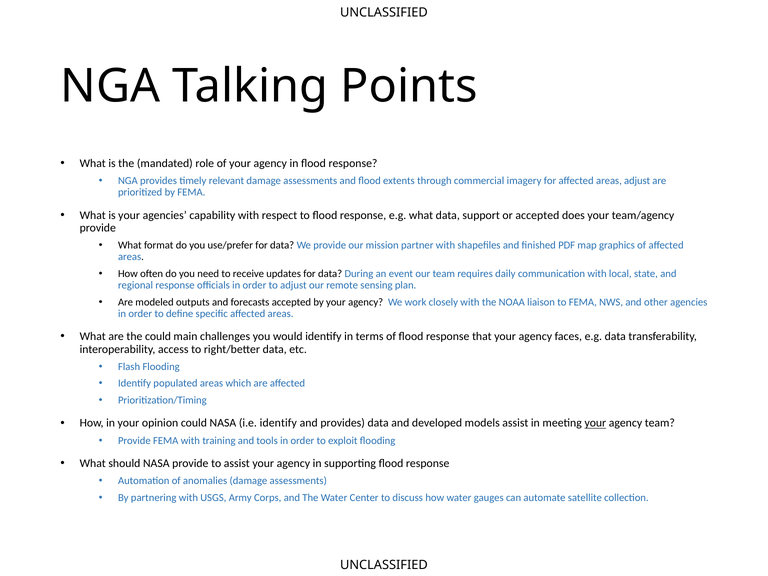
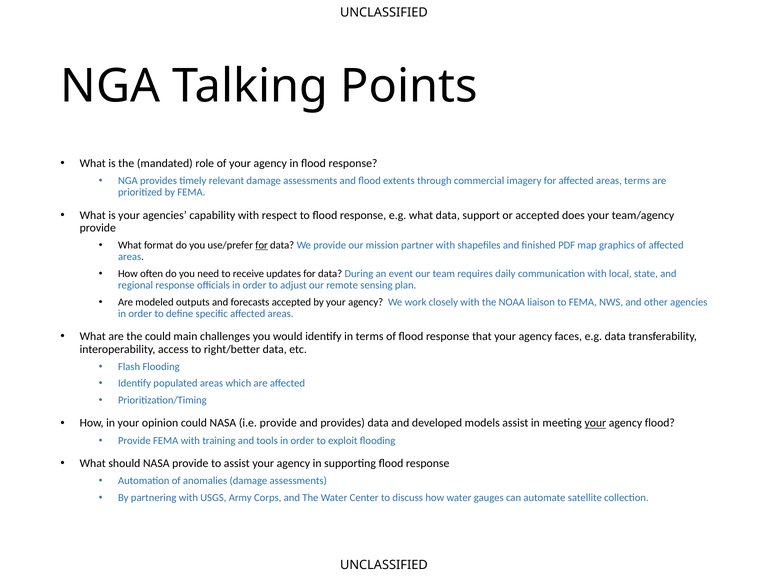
areas adjust: adjust -> terms (637, 181)
for underline: none -> present (262, 245)
i.e identify: identify -> provide (278, 423)
agency team: team -> flood (660, 423)
